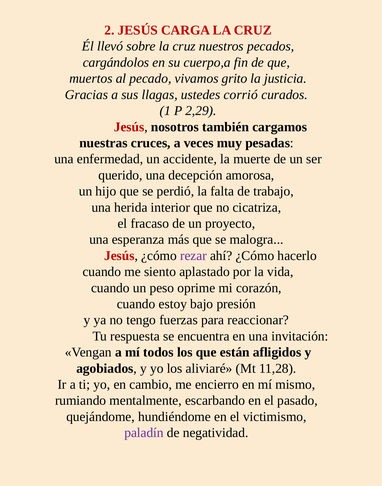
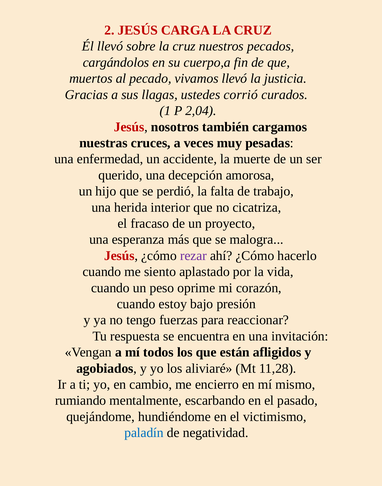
vivamos grito: grito -> llevó (234, 79)
2,29: 2,29 -> 2,04 (201, 111)
paladín colour: purple -> blue (144, 433)
